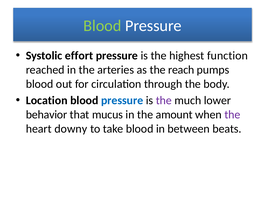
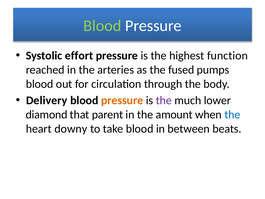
reach: reach -> fused (181, 70)
Location: Location -> Delivery (47, 100)
pressure colour: blue -> orange (122, 100)
behavior: behavior -> diamond (47, 114)
mucus: mucus -> parent (107, 114)
the colour: purple -> blue (232, 114)
